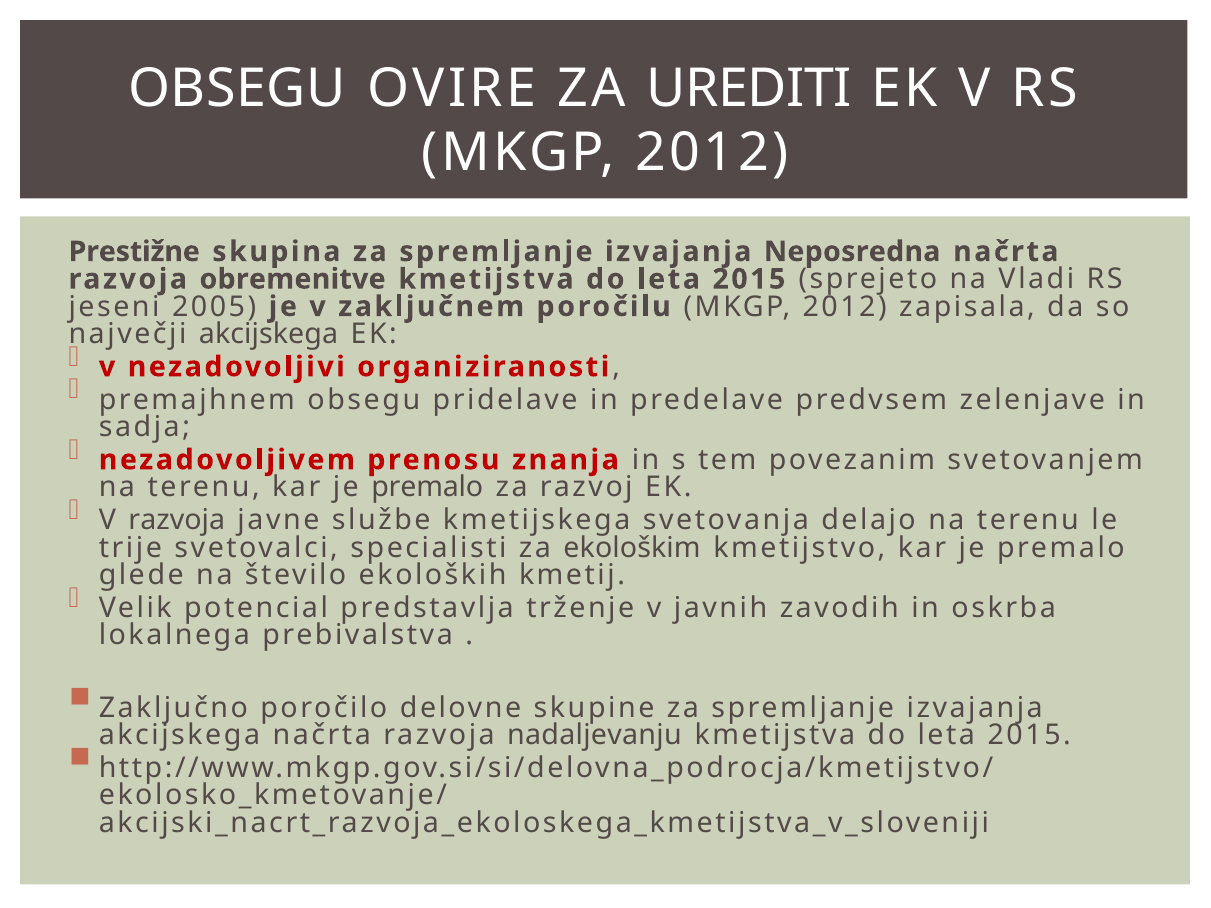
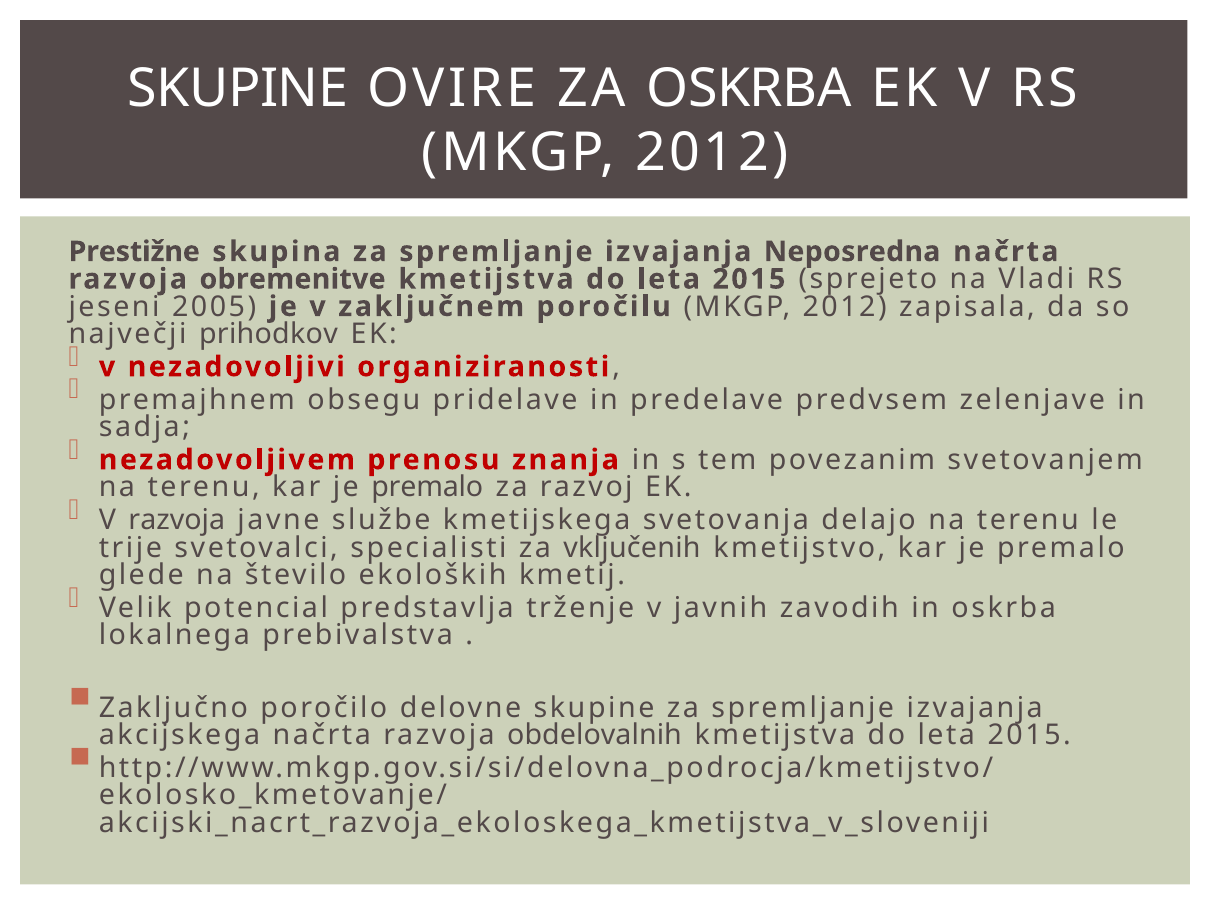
OBSEGU: OBSEGU -> SKUPINE (238, 88)
ZA UREDITI: UREDITI -> OSKRBA (749, 88)
največji akcijskega: akcijskega -> prihodkov (268, 334)
ekološkim: ekološkim -> vključenih (632, 548)
nadaljevanju: nadaljevanju -> obdelovalnih (595, 735)
